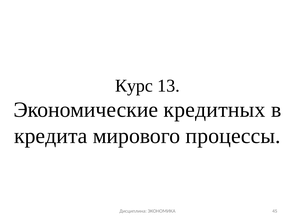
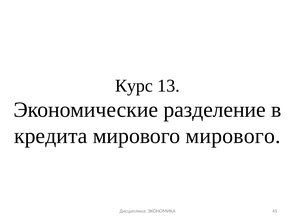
кредитных: кредитных -> разделение (215, 110)
мирового процессы: процессы -> мирового (233, 136)
